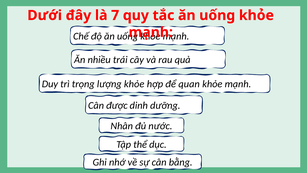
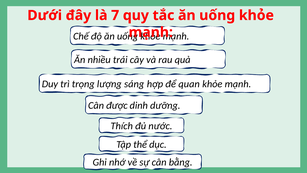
lượng khỏe: khỏe -> sáng (134, 84)
Nhân: Nhân -> Thích (122, 126)
